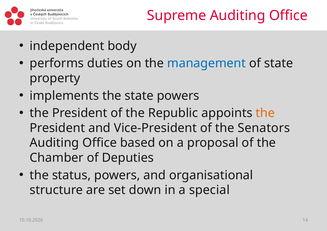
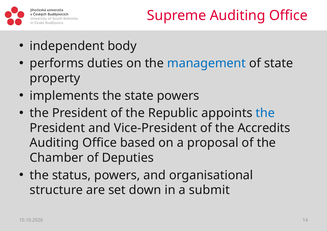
the colour: orange -> blue (265, 113)
Senators: Senators -> Accredits (264, 128)
special: special -> submit (209, 190)
